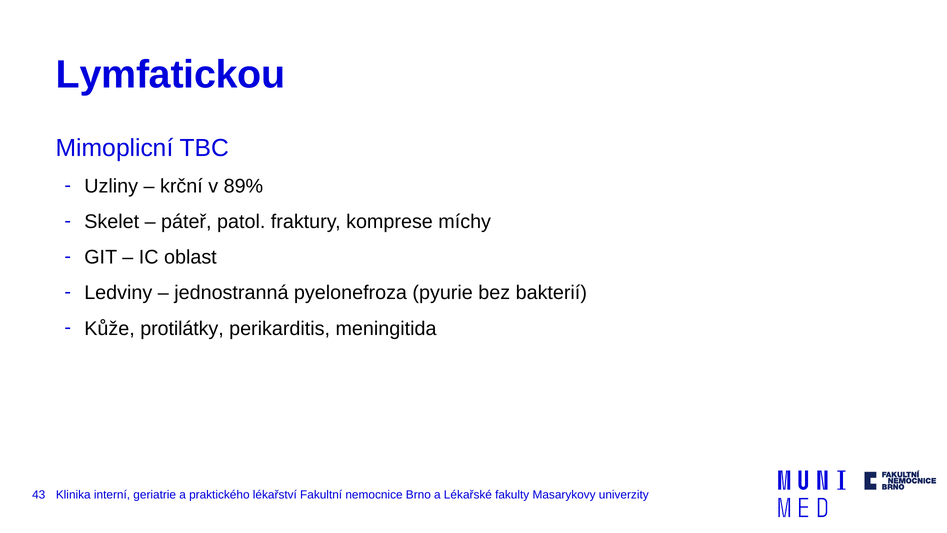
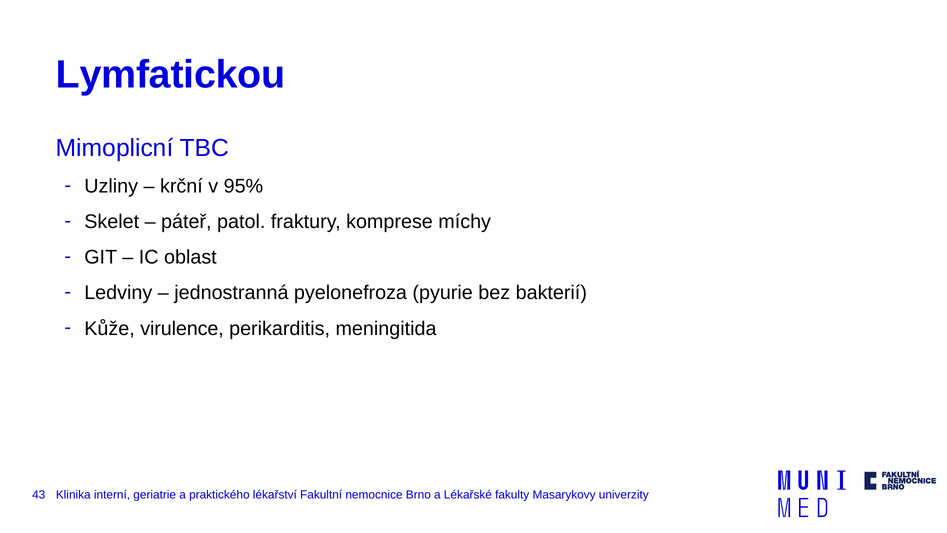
89%: 89% -> 95% (243, 186)
protilátky: protilátky -> virulence (182, 328)
